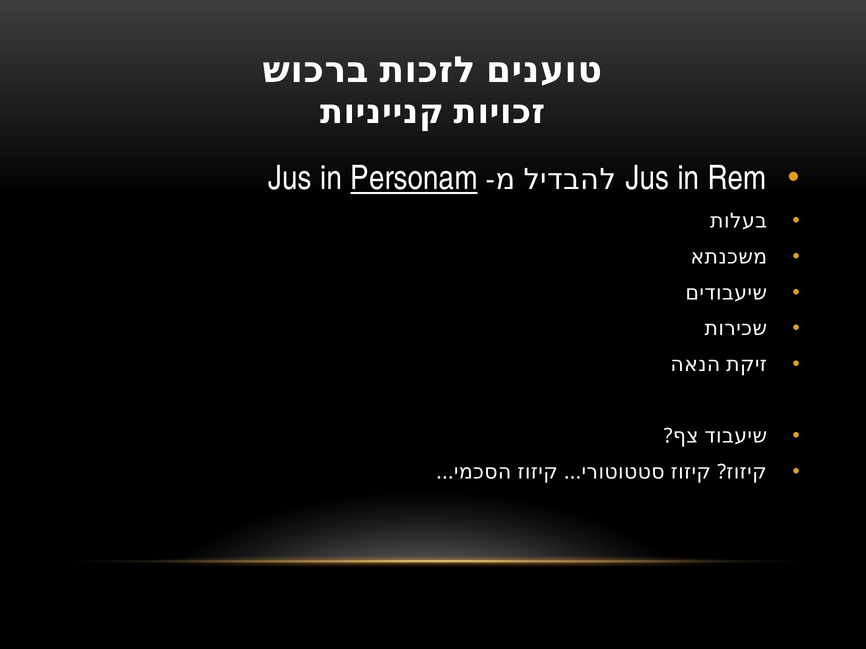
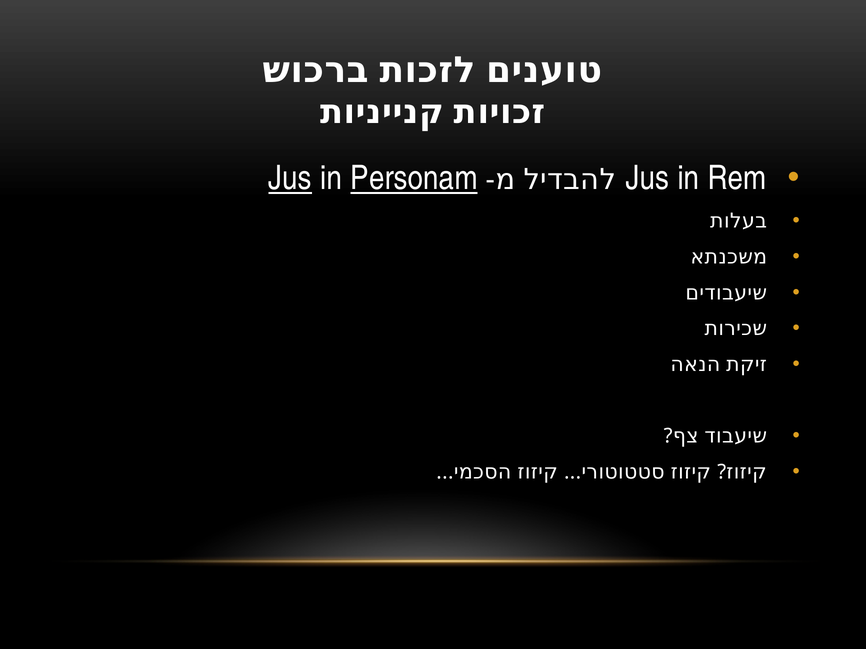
Jus underline: none -> present (290, 178)
